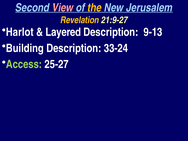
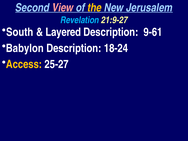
Revelation colour: yellow -> light blue (80, 20)
Harlot: Harlot -> South (20, 32)
9-13: 9-13 -> 9-61 (153, 32)
Building: Building -> Babylon (25, 48)
33-24: 33-24 -> 18-24 (116, 48)
Access colour: light green -> yellow (24, 64)
